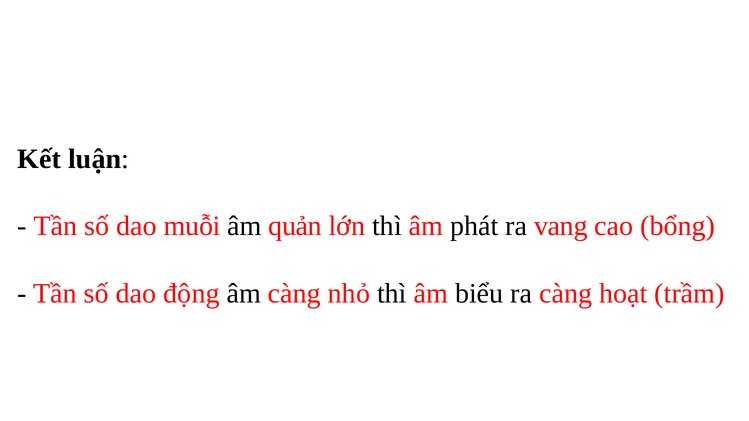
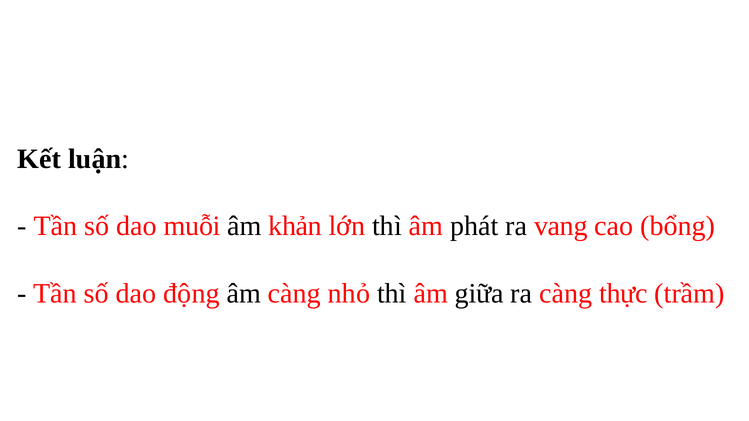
quản: quản -> khản (295, 226)
biểu: biểu -> giữa (479, 294)
hoạt: hoạt -> thực (623, 294)
